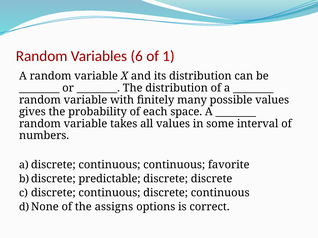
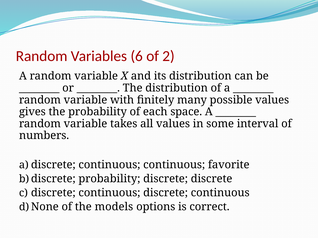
1: 1 -> 2 (169, 56)
predictable: predictable -> probability (109, 179)
assigns: assigns -> models (114, 207)
